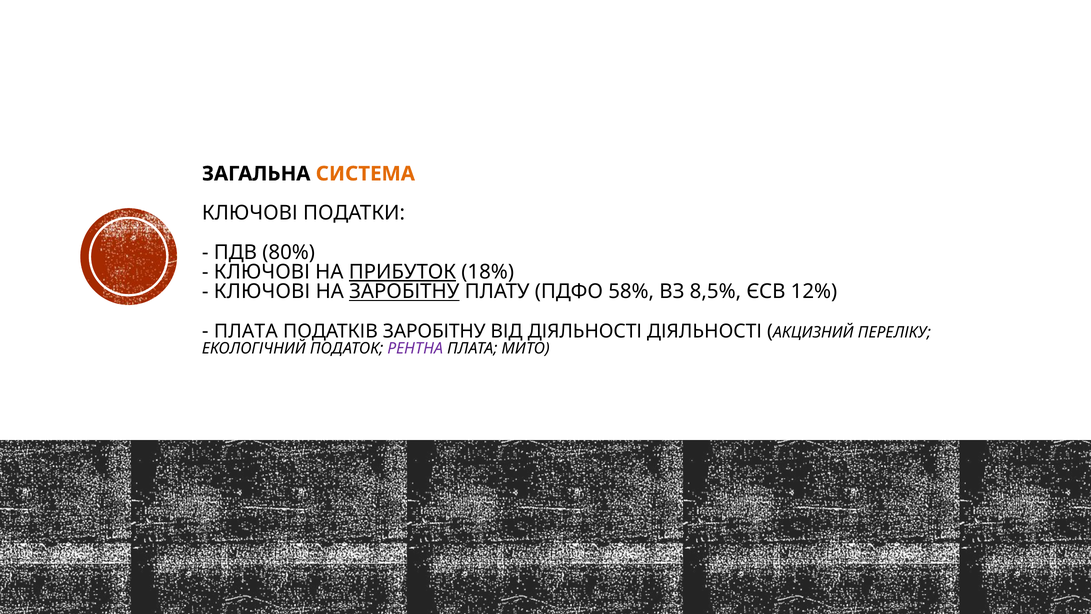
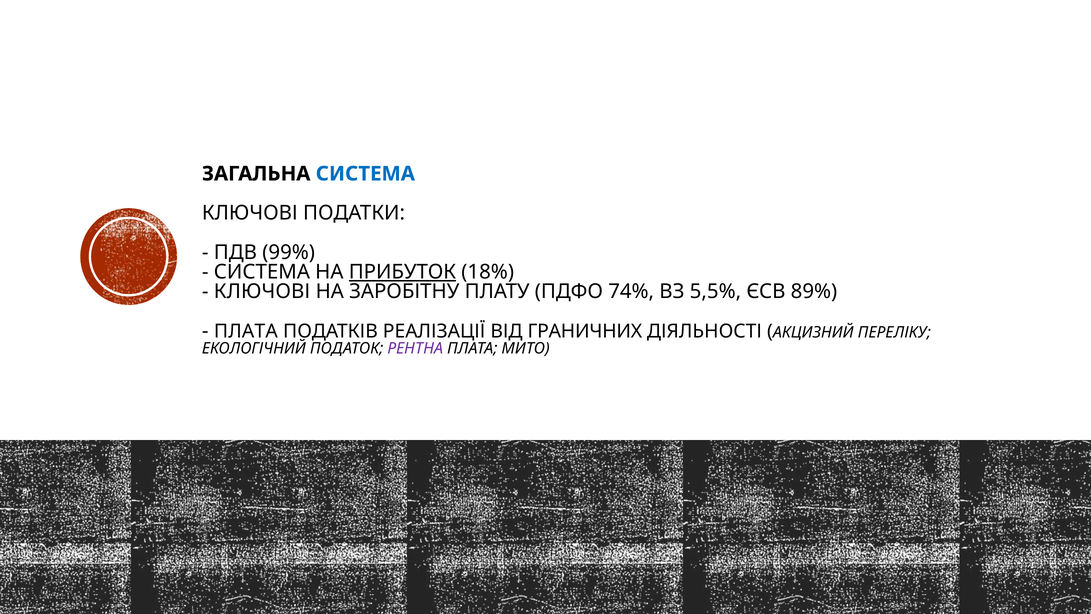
СИСТЕМА colour: orange -> blue (365, 174)
80%: 80% -> 99% (289, 252)
КЛЮЧОВІ: КЛЮЧОВІ -> СИСТЕМА (262, 272)
ЗАРОБІТНУ underline: present -> none (404, 292)
58%: 58% -> 74% (631, 292)
8,5%: 8,5% -> 5,5% (715, 292)
12%: 12% -> 89% (814, 292)
ПОДАТКІВ ЗАРОБІТНУ: ЗАРОБІТНУ -> РЕАЛІЗАЦІЇ (434, 331)
ВІД ДІЯЛЬНОСТІ: ДІЯЛЬНОСТІ -> ГРАНИЧНИХ (585, 331)
